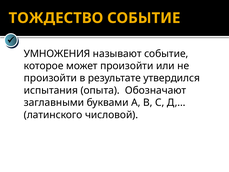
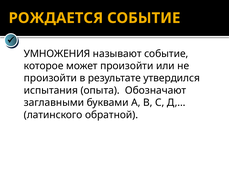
ТОЖДЕСТВО: ТОЖДЕСТВО -> РОЖДАЕТСЯ (56, 18)
числовой: числовой -> обратной (112, 115)
